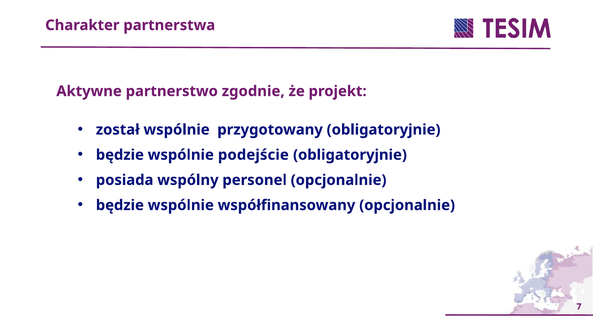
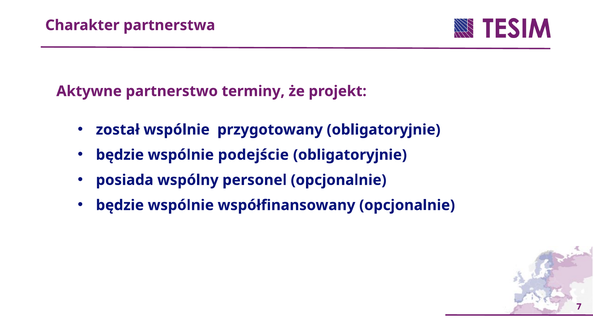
zgodnie: zgodnie -> terminy (253, 91)
